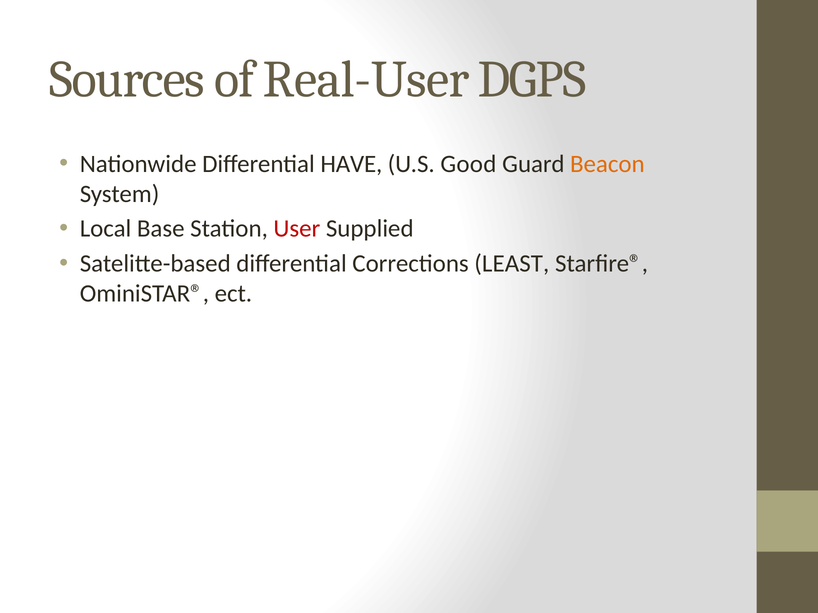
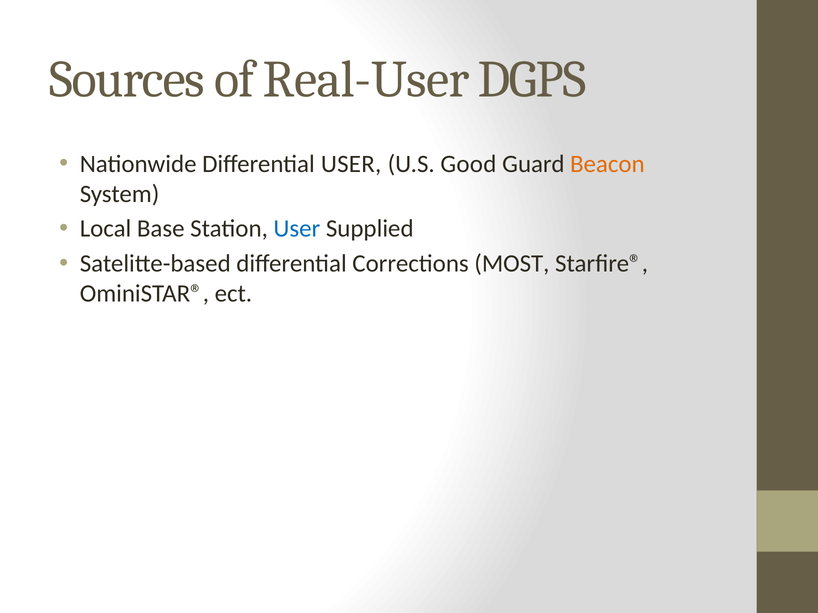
Differential HAVE: HAVE -> USER (351, 164)
User colour: red -> blue (297, 229)
LEAST: LEAST -> MOST (512, 264)
